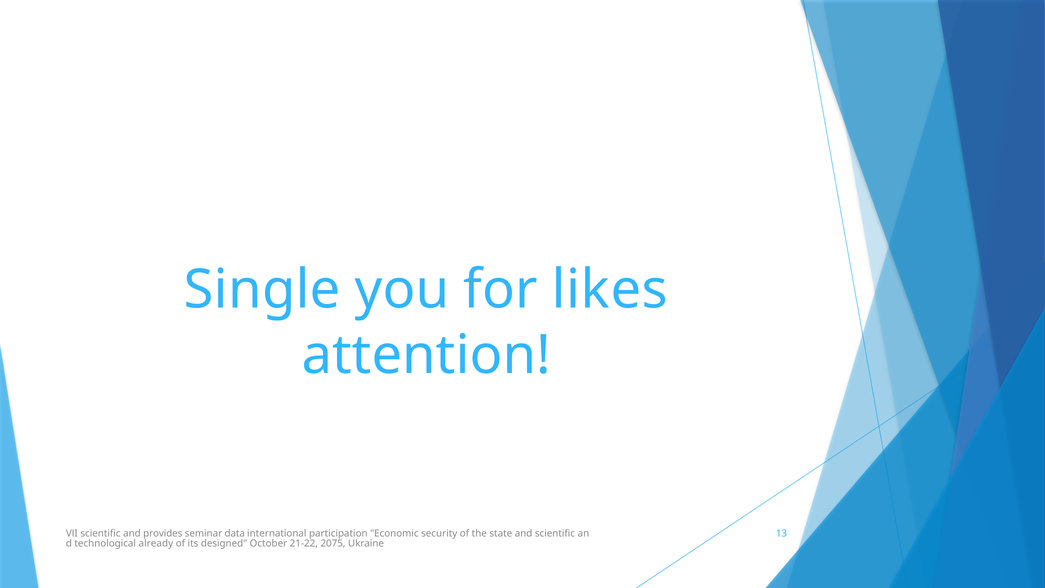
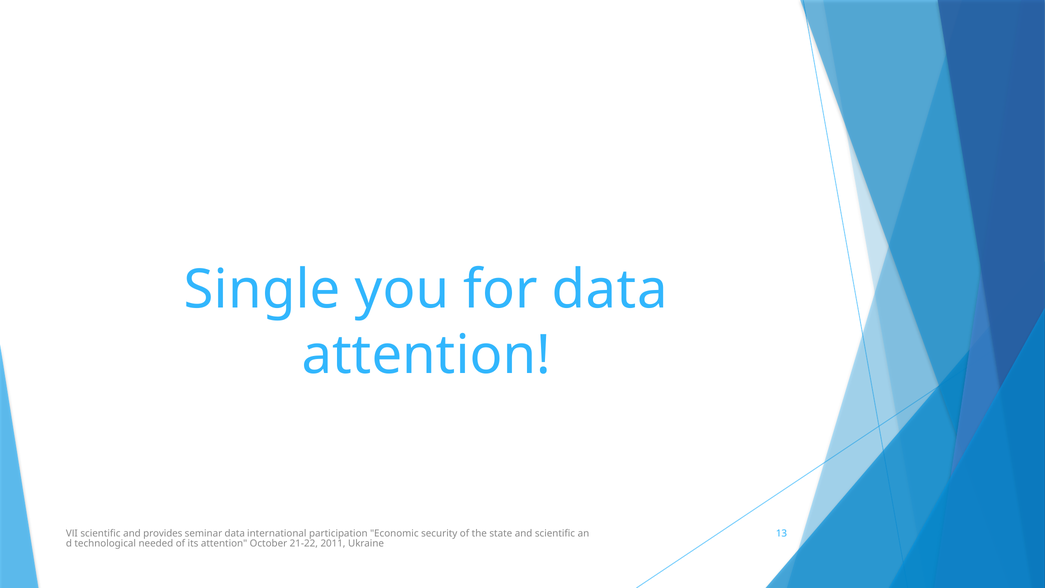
for likes: likes -> data (610, 290)
already: already -> needed (156, 543)
its designed: designed -> attention (224, 543)
2075: 2075 -> 2011 (333, 543)
